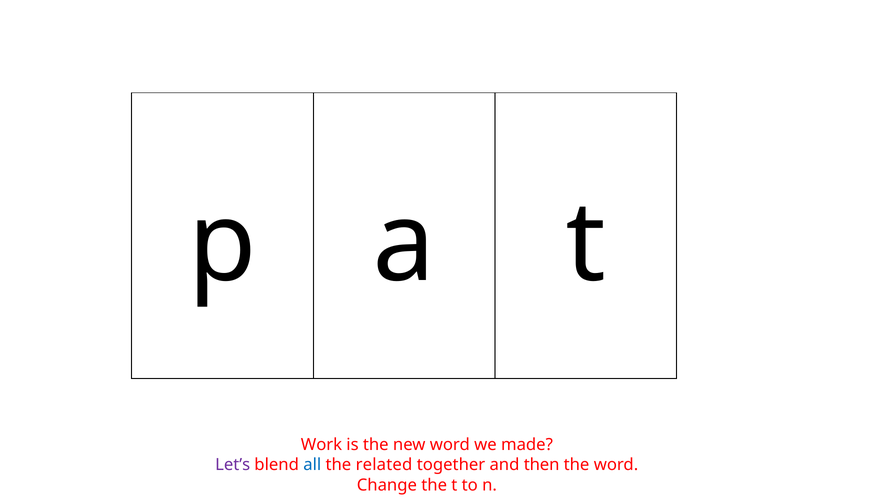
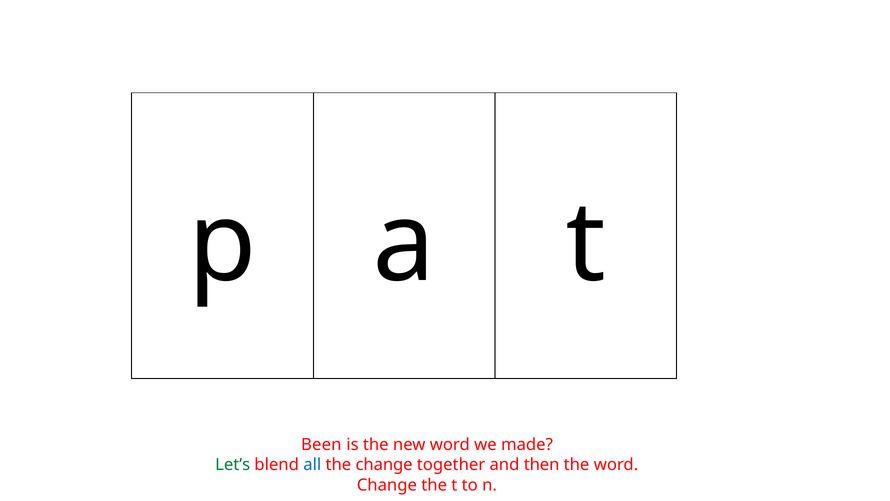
Work: Work -> Been (321, 445)
Let’s colour: purple -> green (233, 465)
the related: related -> change (384, 465)
